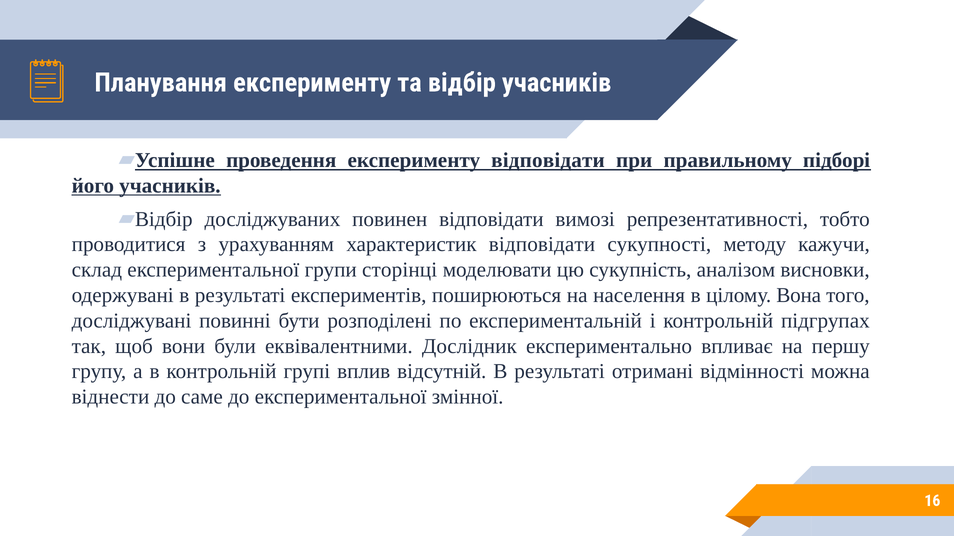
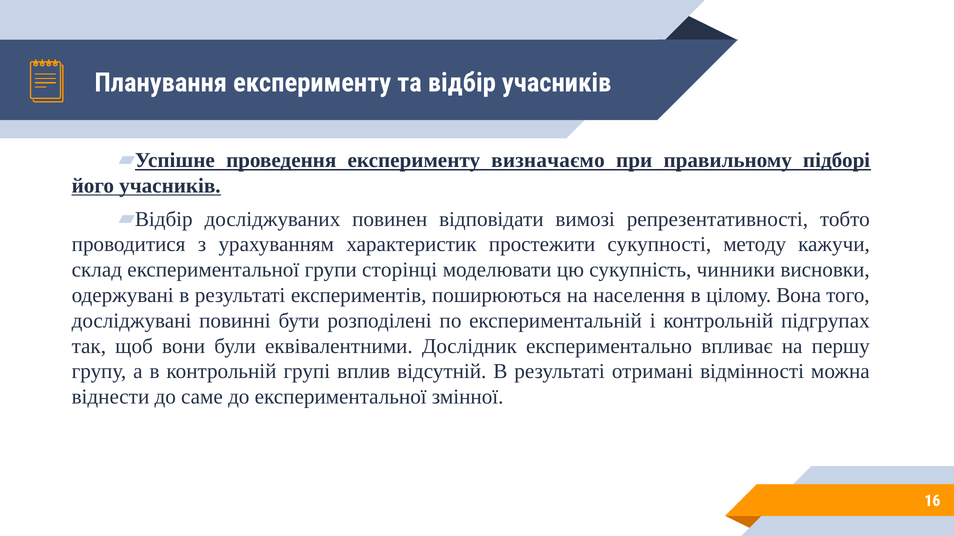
експерименту відповідати: відповідати -> визначаємо (548, 161)
характеристик відповідати: відповідати -> простежити (542, 245)
аналізом: аналізом -> чинники (736, 270)
